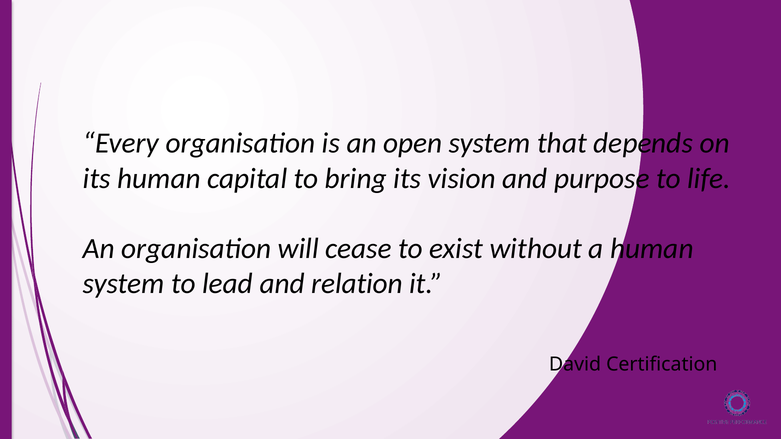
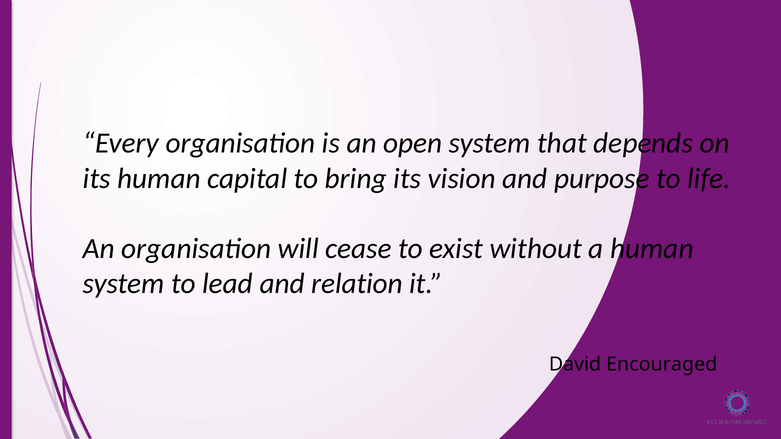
Certification: Certification -> Encouraged (662, 365)
